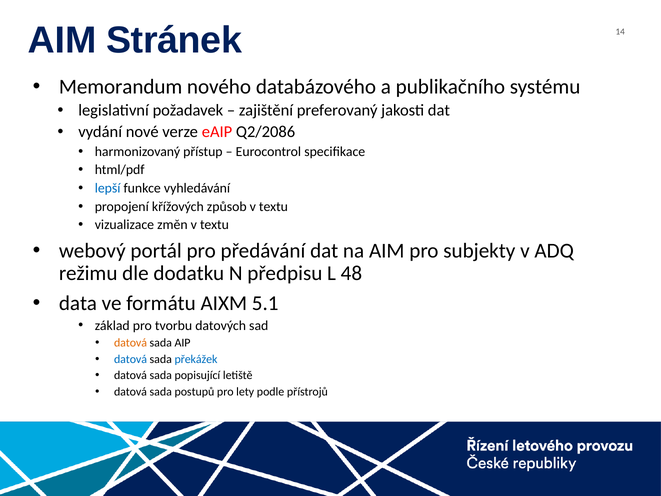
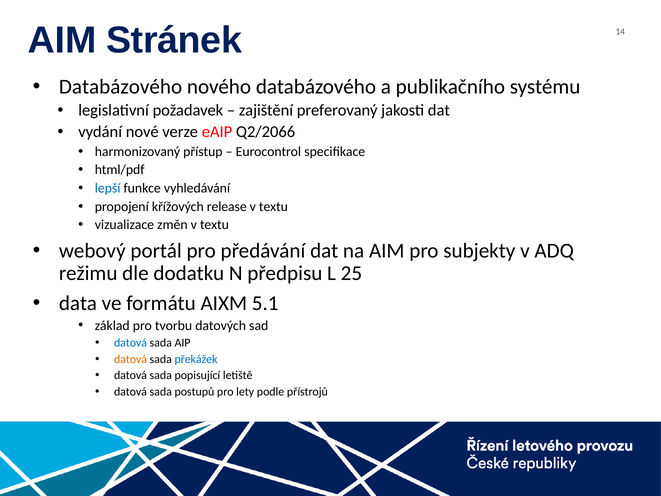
Memorandum: Memorandum -> Databázového (121, 87)
Q2/2086: Q2/2086 -> Q2/2066 (266, 132)
způsob: způsob -> release (227, 206)
48: 48 -> 25 (351, 273)
datová colour: orange -> blue (131, 343)
datová colour: blue -> orange (131, 359)
